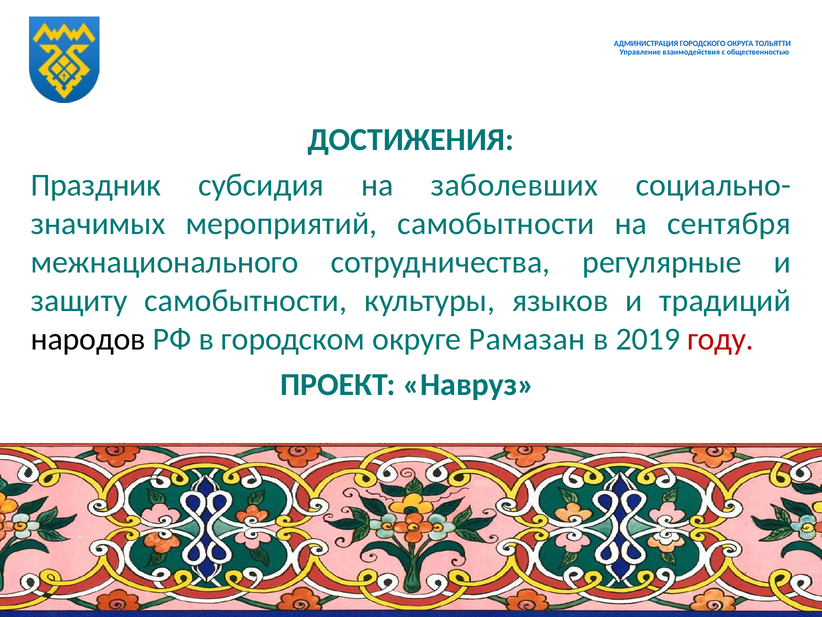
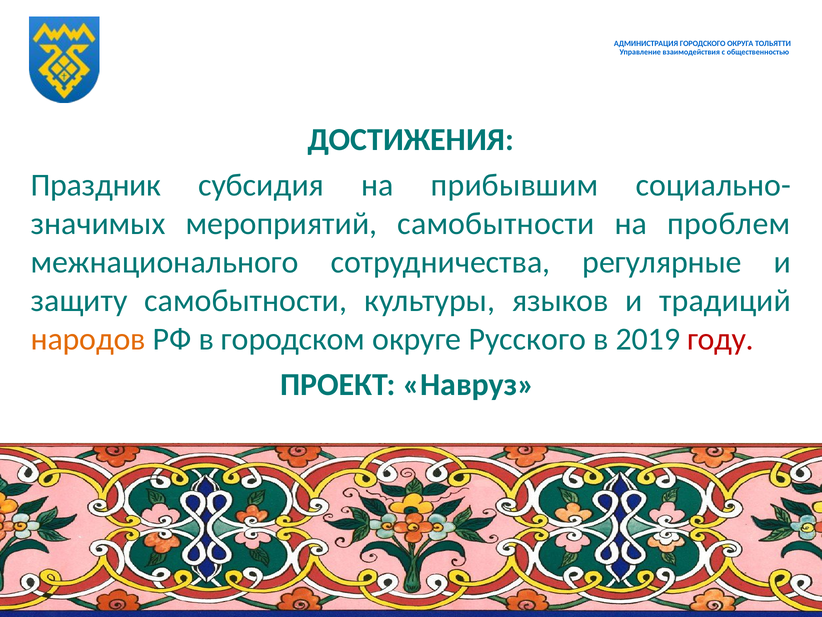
заболевших: заболевших -> прибывшим (515, 185)
сентября: сентября -> проблем (729, 224)
народов colour: black -> orange (88, 339)
Рамазан: Рамазан -> Русского (527, 339)
